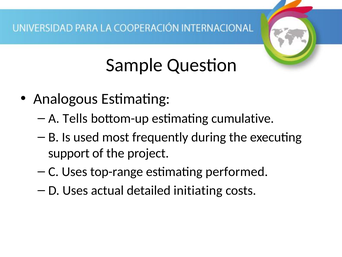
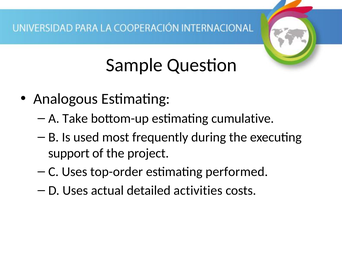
Tells: Tells -> Take (75, 118)
top-range: top-range -> top-order (117, 171)
initiating: initiating -> activities (198, 190)
